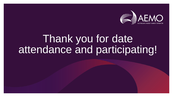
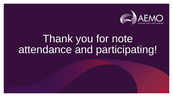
date: date -> note (122, 39)
